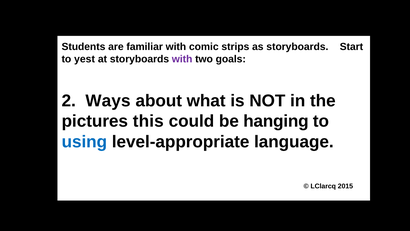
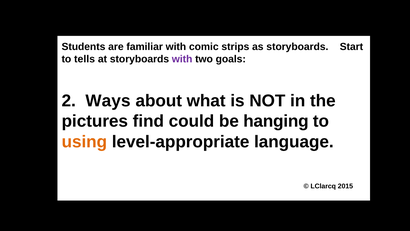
yest: yest -> tells (85, 59)
this: this -> find (148, 121)
using colour: blue -> orange (84, 142)
